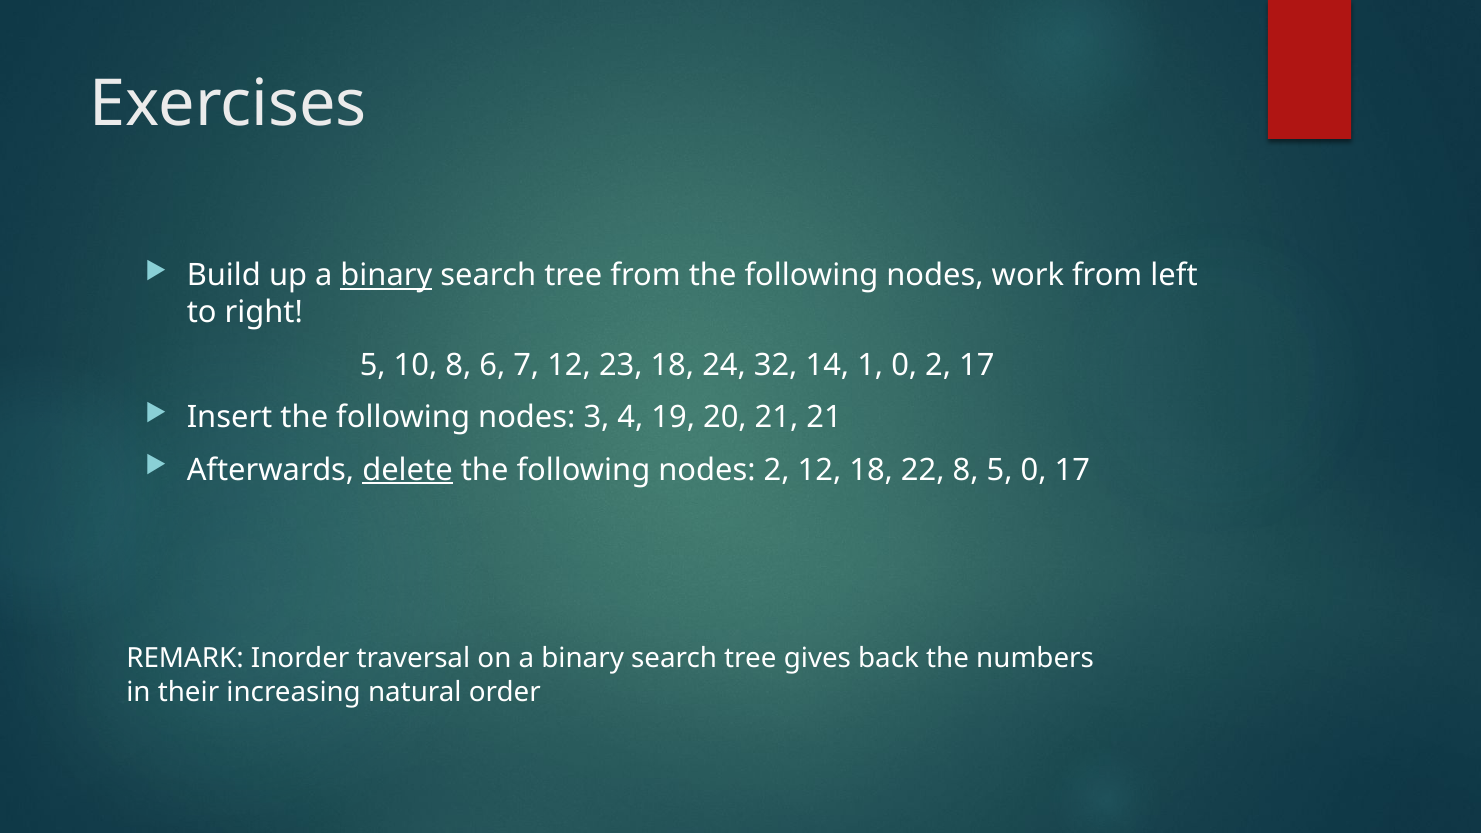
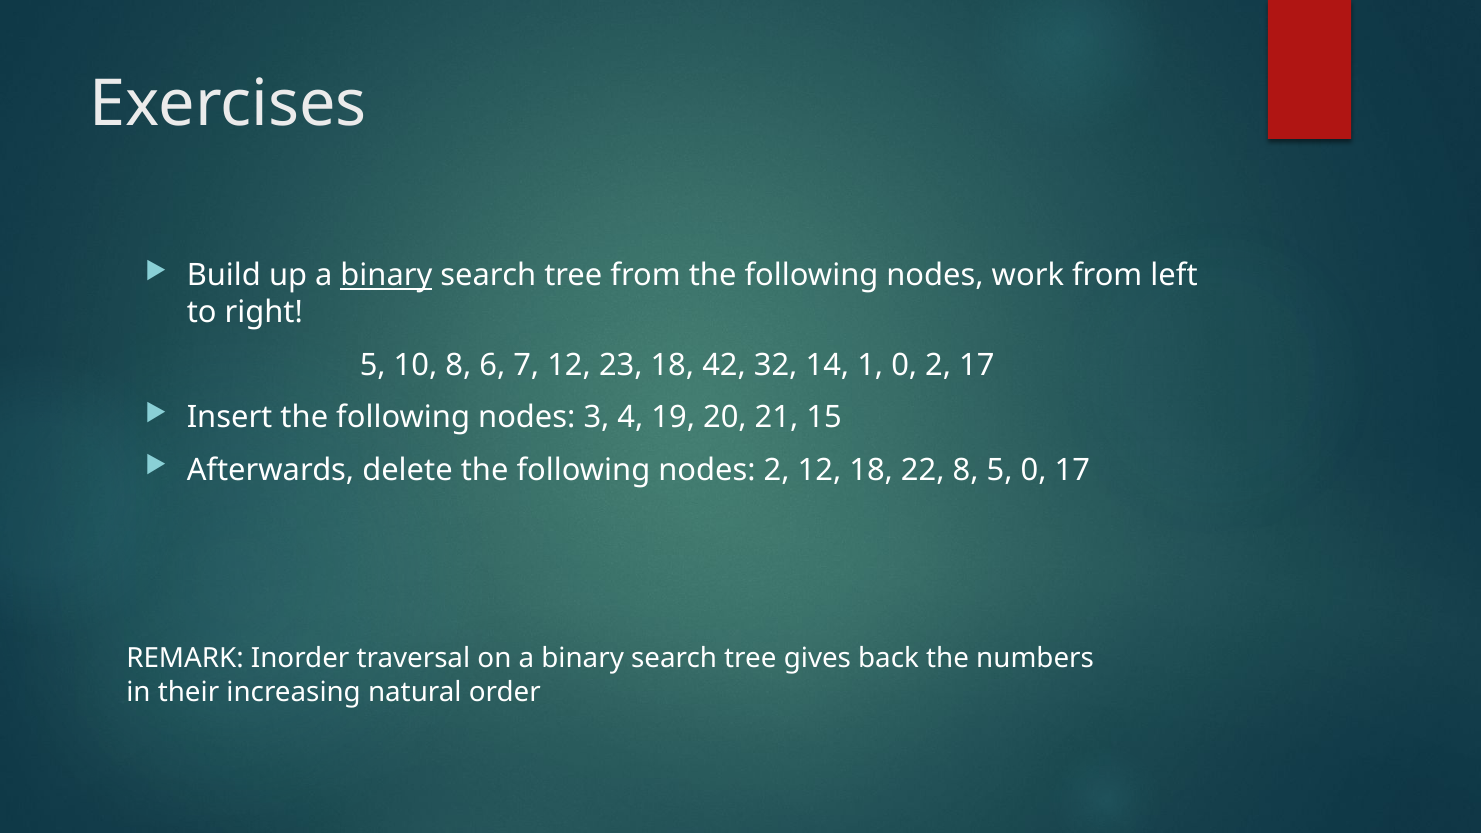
24: 24 -> 42 (724, 365)
21 21: 21 -> 15 (824, 418)
delete underline: present -> none (408, 470)
